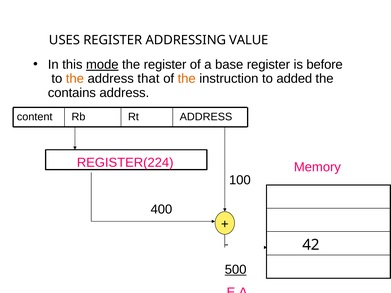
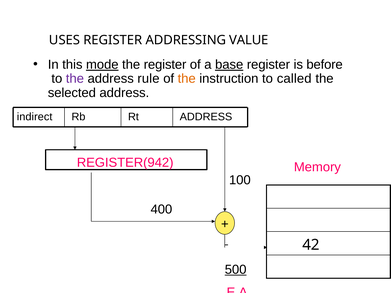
base underline: none -> present (229, 65)
the colour: orange -> purple (75, 79)
that: that -> rule (148, 79)
added: added -> called (294, 79)
contains: contains -> selected (72, 93)
content: content -> indirect (35, 117)
REGISTER(224: REGISTER(224 -> REGISTER(942 (125, 163)
